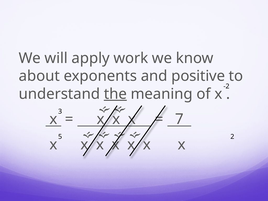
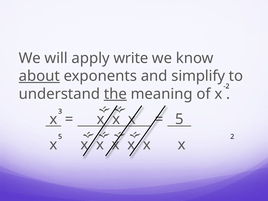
work: work -> write (131, 58)
about underline: none -> present (39, 76)
positive: positive -> simplify (198, 76)
7: 7 -> 5 (179, 119)
